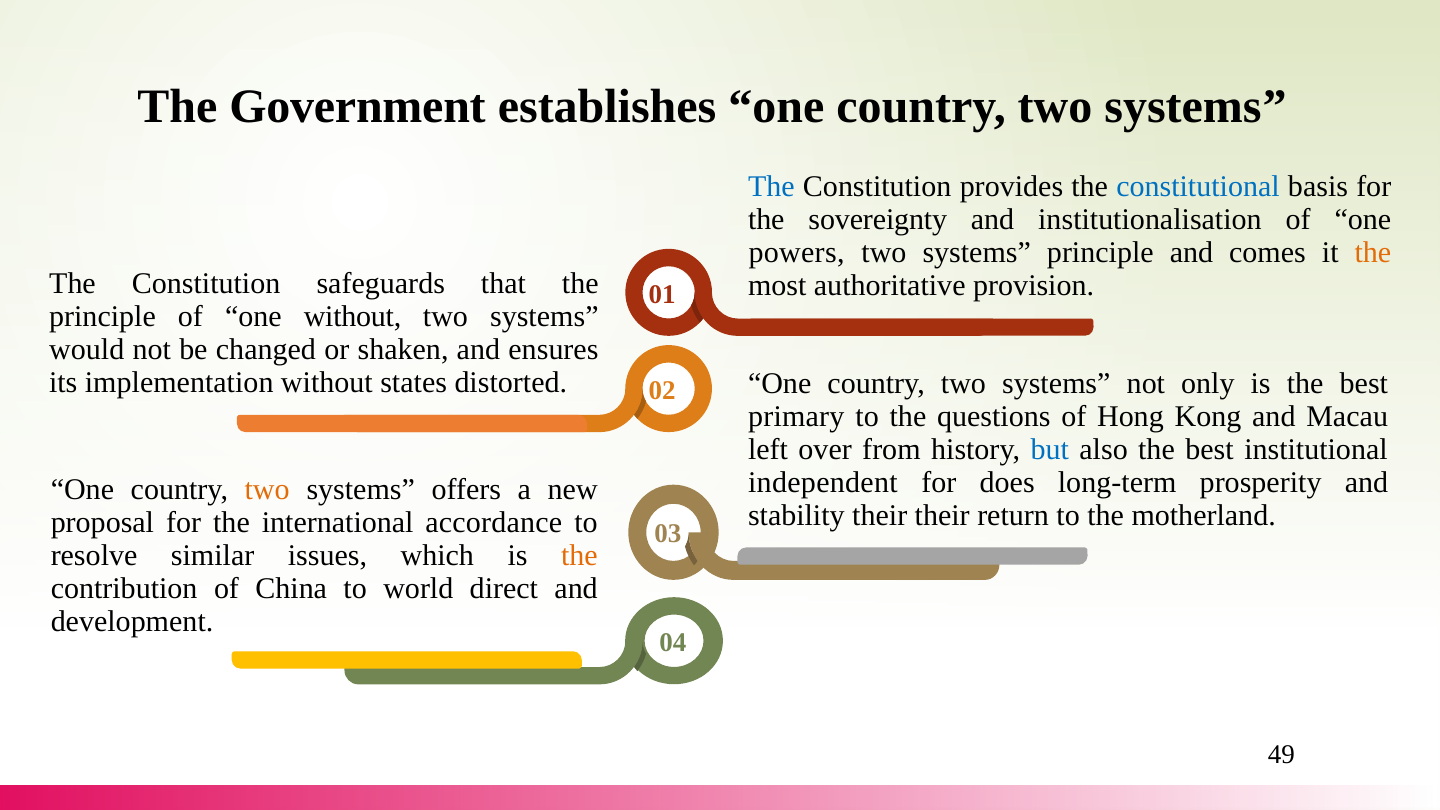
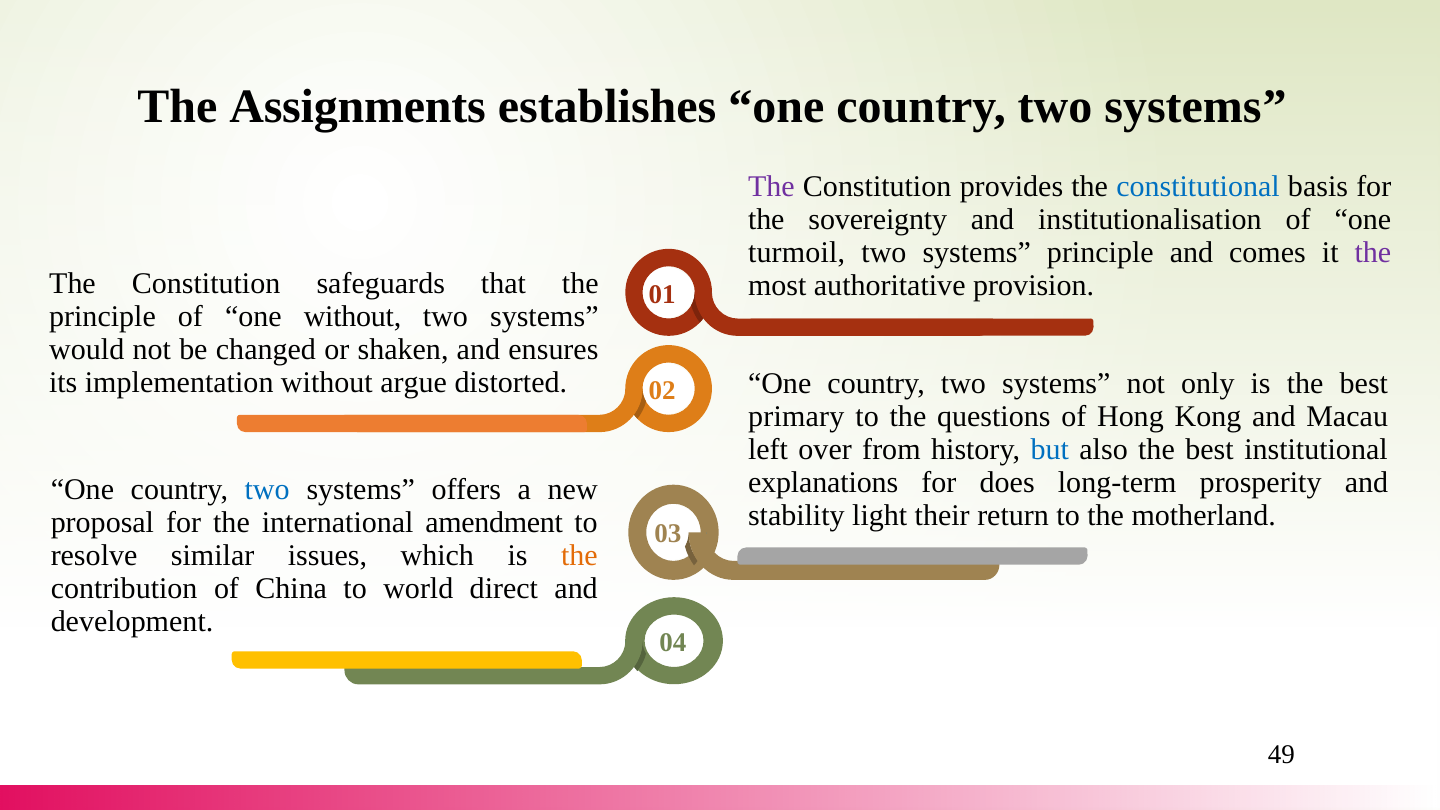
Government: Government -> Assignments (358, 106)
The colour: blue -> purple (771, 186)
powers: powers -> turmoil (797, 252)
the colour: orange -> purple (1373, 252)
states: states -> argue (414, 382)
independent: independent -> explanations (823, 482)
two colour: orange -> blue (267, 490)
stability their: their -> light (880, 515)
accordance: accordance -> amendment (494, 523)
